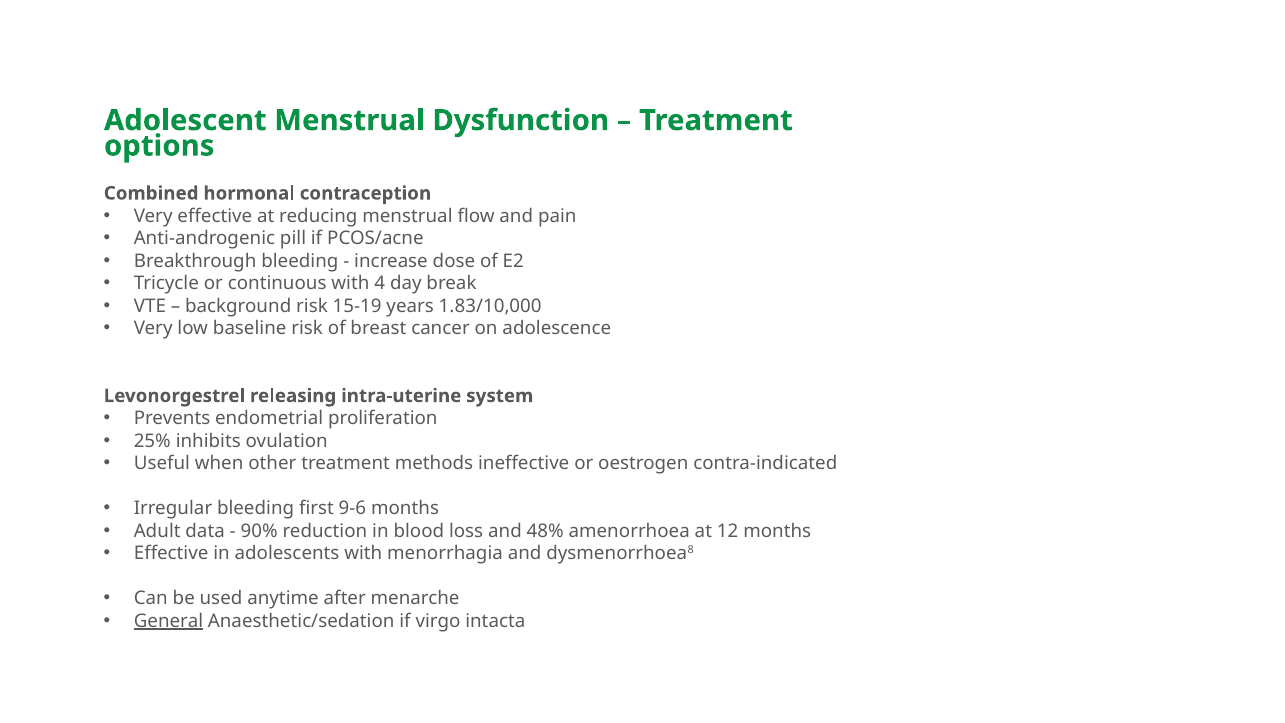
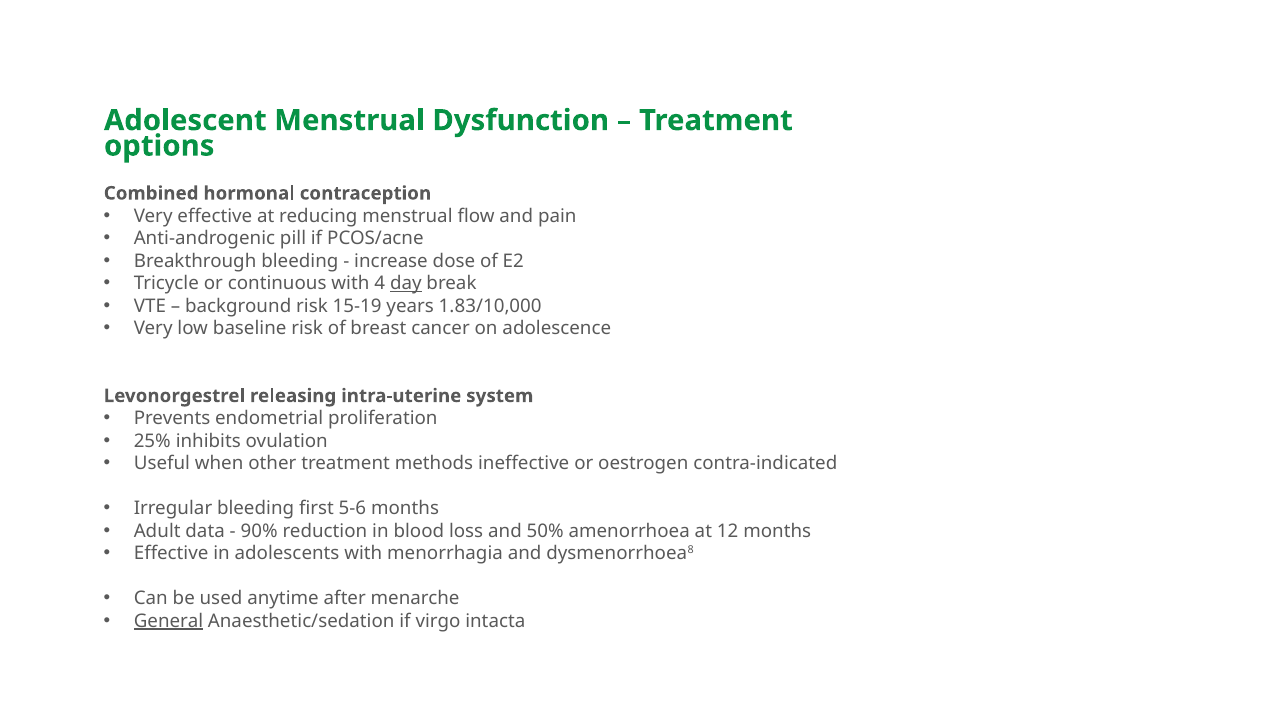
day underline: none -> present (406, 283)
9-6: 9-6 -> 5-6 (352, 508)
48%: 48% -> 50% (545, 531)
